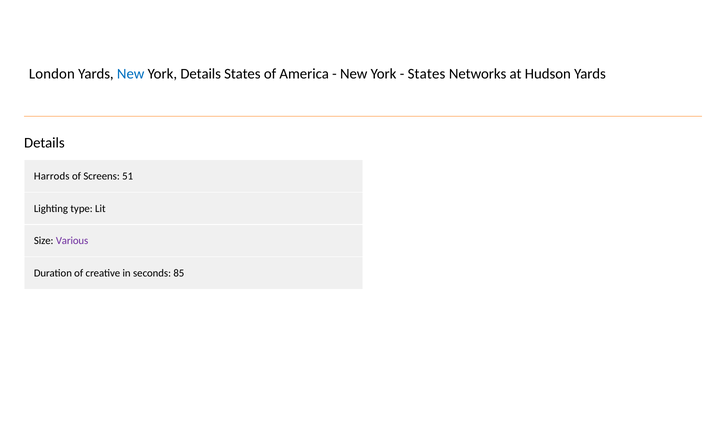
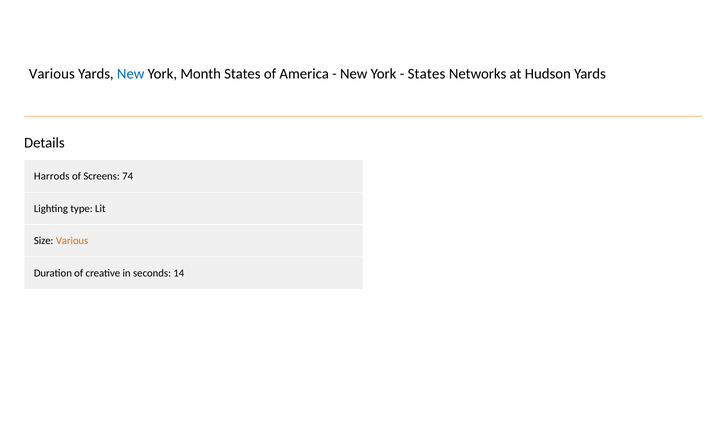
London: London -> Various (52, 74)
York Details: Details -> Month (201, 74)
51: 51 -> 74 (128, 176)
Various colour: purple -> orange (72, 241)
85: 85 -> 14 (179, 273)
